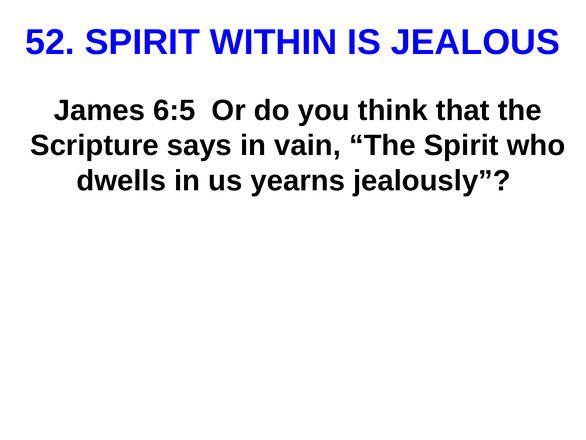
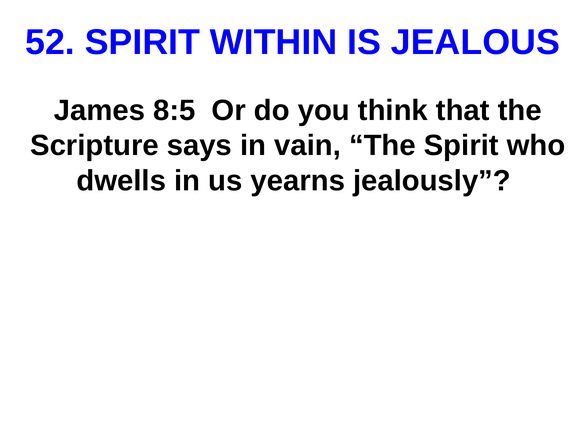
6:5: 6:5 -> 8:5 (174, 110)
